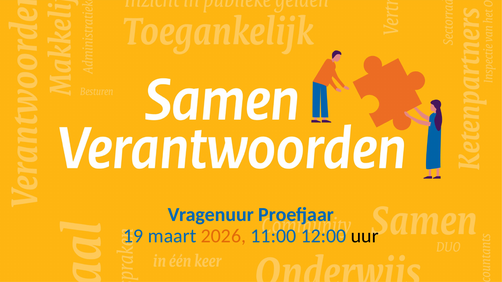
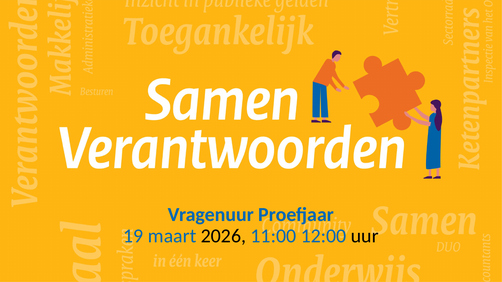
2026 colour: orange -> black (223, 236)
